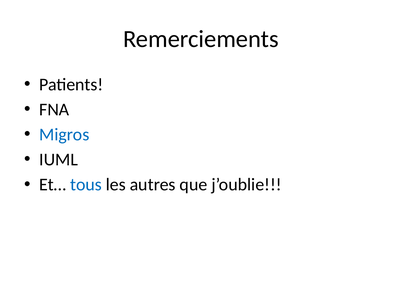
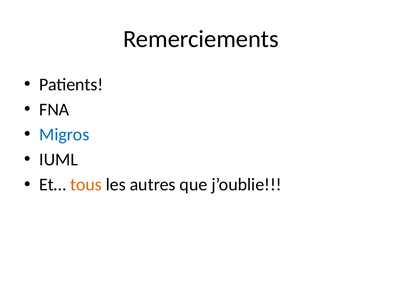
tous colour: blue -> orange (86, 184)
